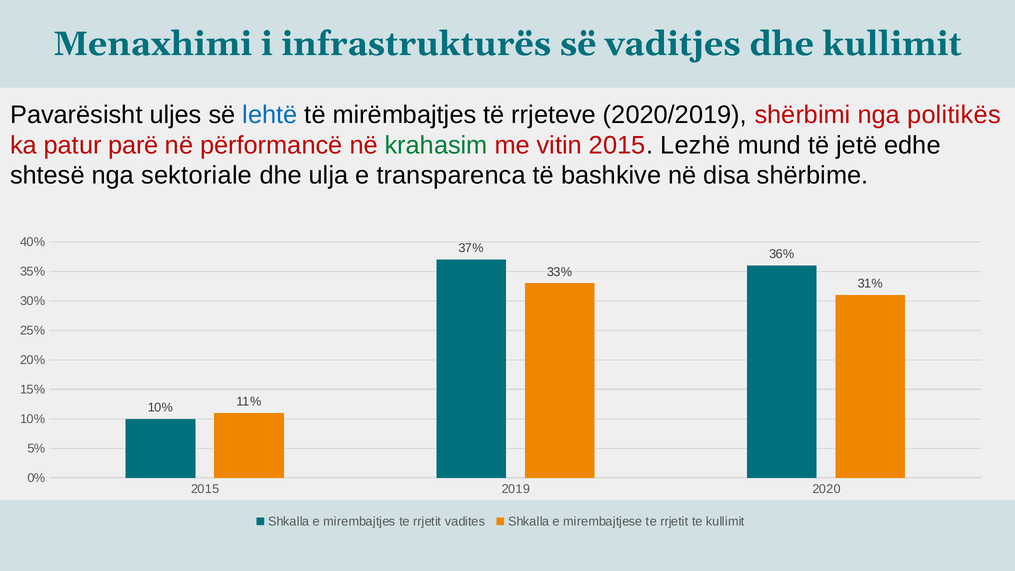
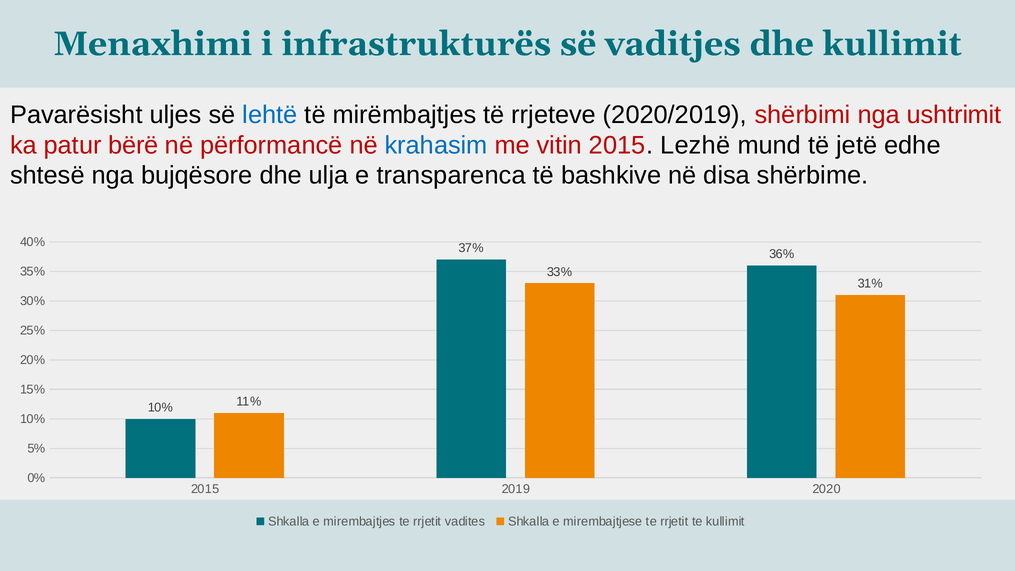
politikës: politikës -> ushtrimit (954, 115)
parë: parë -> bërë (133, 145)
krahasim colour: green -> blue (436, 145)
sektoriale: sektoriale -> bujqësore (197, 176)
